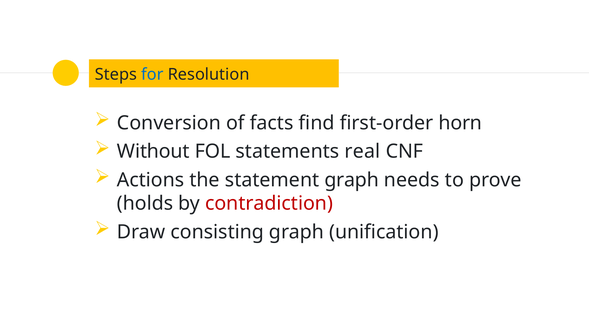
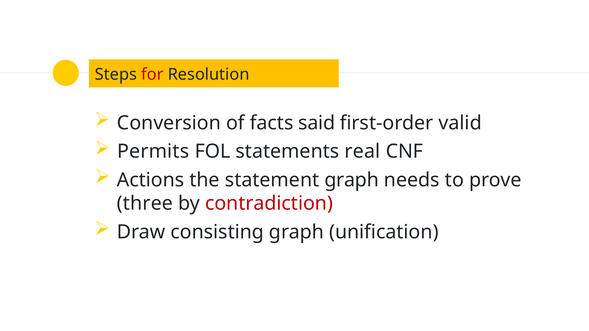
for colour: blue -> red (152, 75)
find: find -> said (317, 123)
horn: horn -> valid (460, 123)
Without: Without -> Permits (153, 152)
holds: holds -> three (145, 204)
